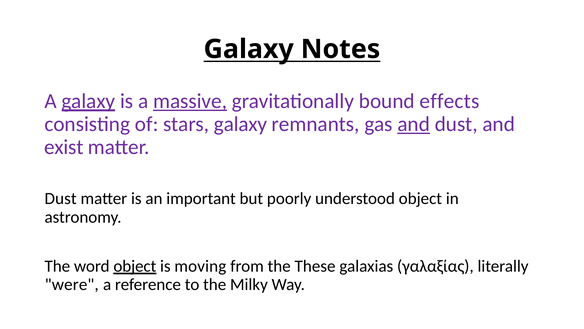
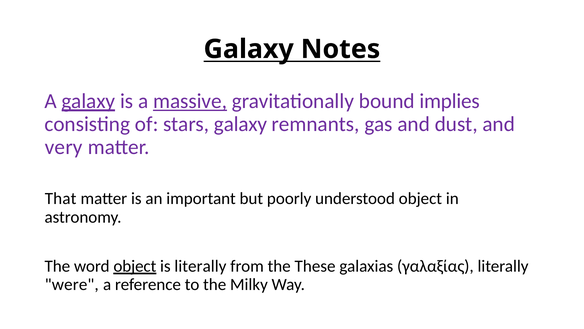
effects: effects -> implies (450, 101)
and underline: present -> none (414, 124)
exist: exist -> very (64, 147)
Dust: Dust -> That (61, 198)
is moving: moving -> literally (200, 266)
